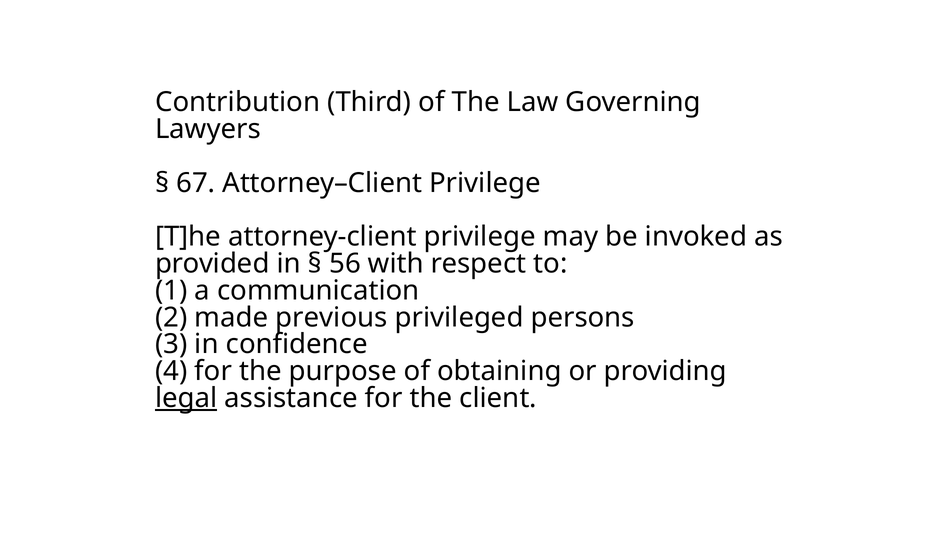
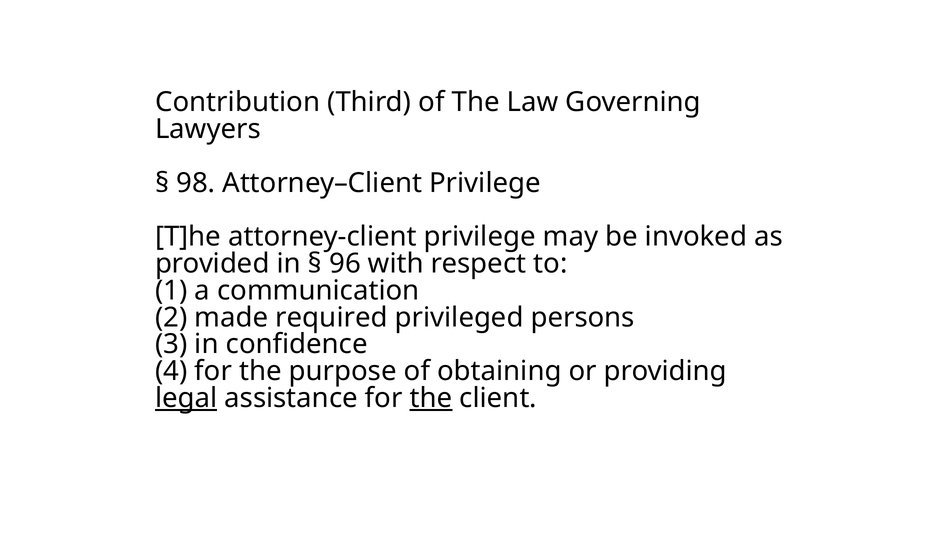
67: 67 -> 98 (196, 183)
56: 56 -> 96 (345, 263)
previous: previous -> required (332, 317)
the underline: none -> present (431, 398)
